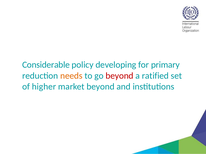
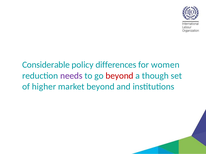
developing: developing -> differences (116, 65)
primary: primary -> women (165, 65)
needs colour: orange -> purple (71, 76)
ratified: ratified -> though (155, 76)
